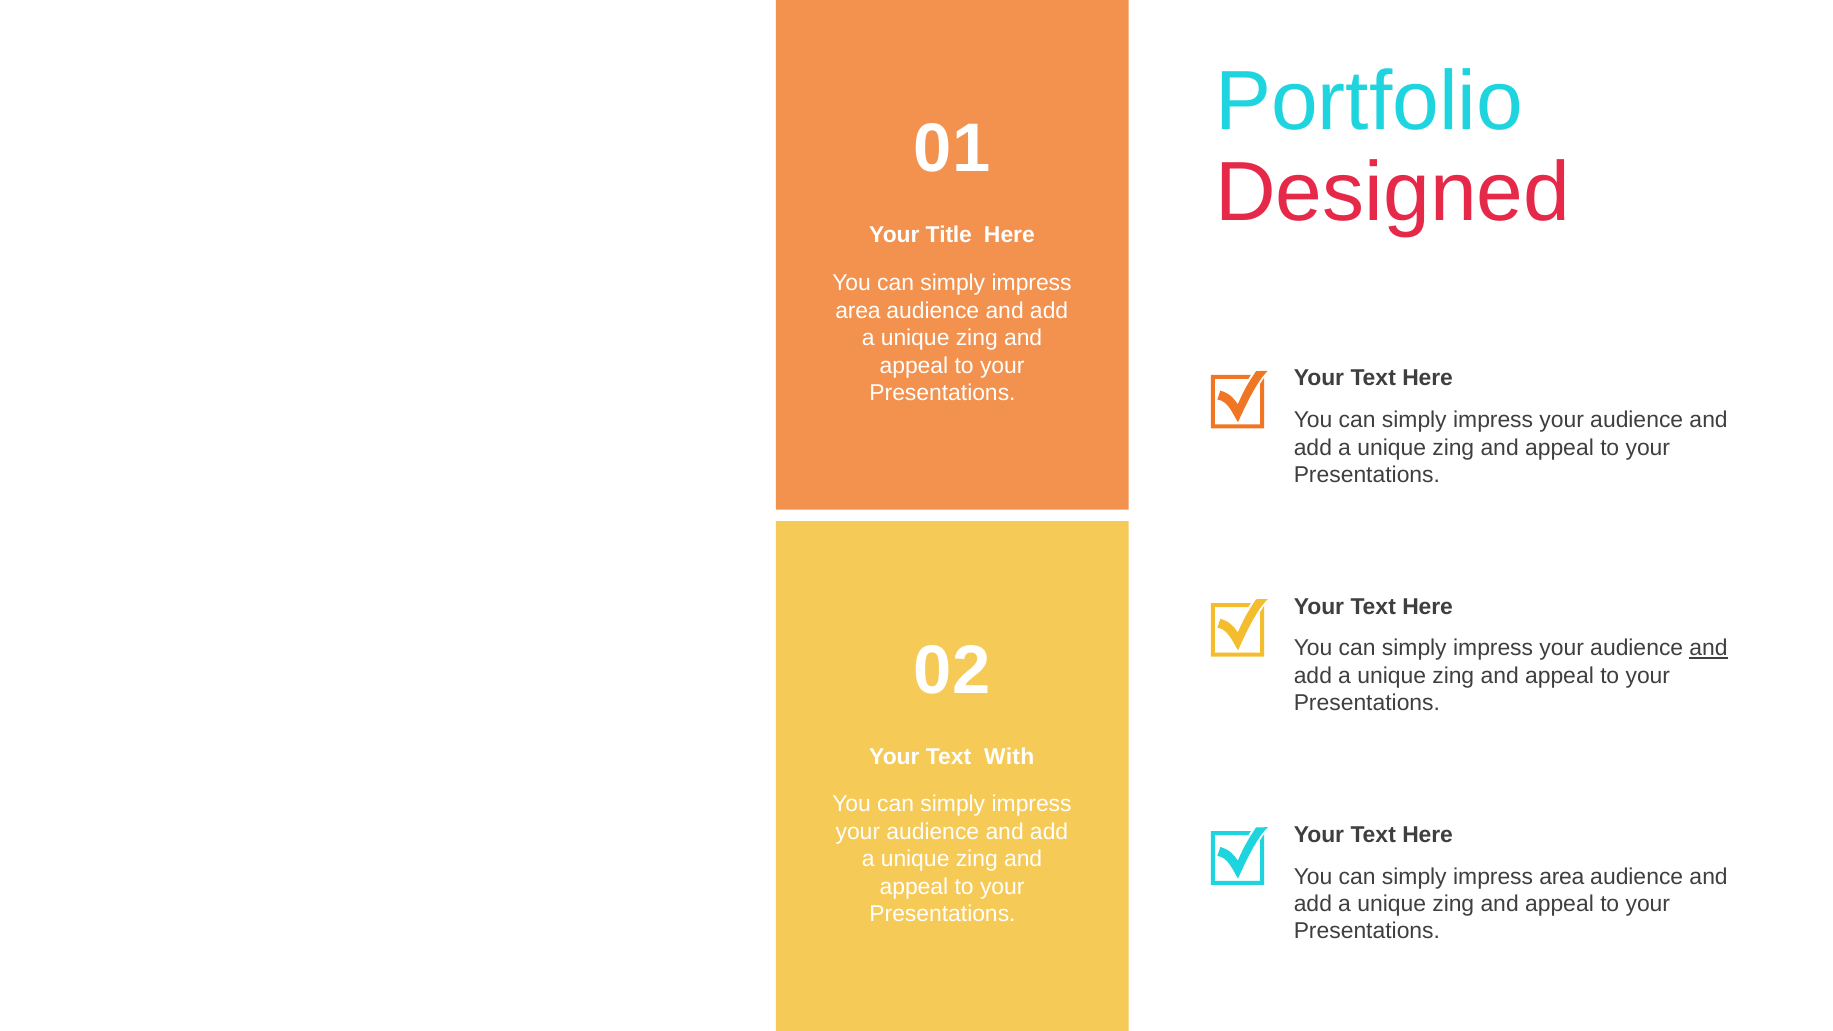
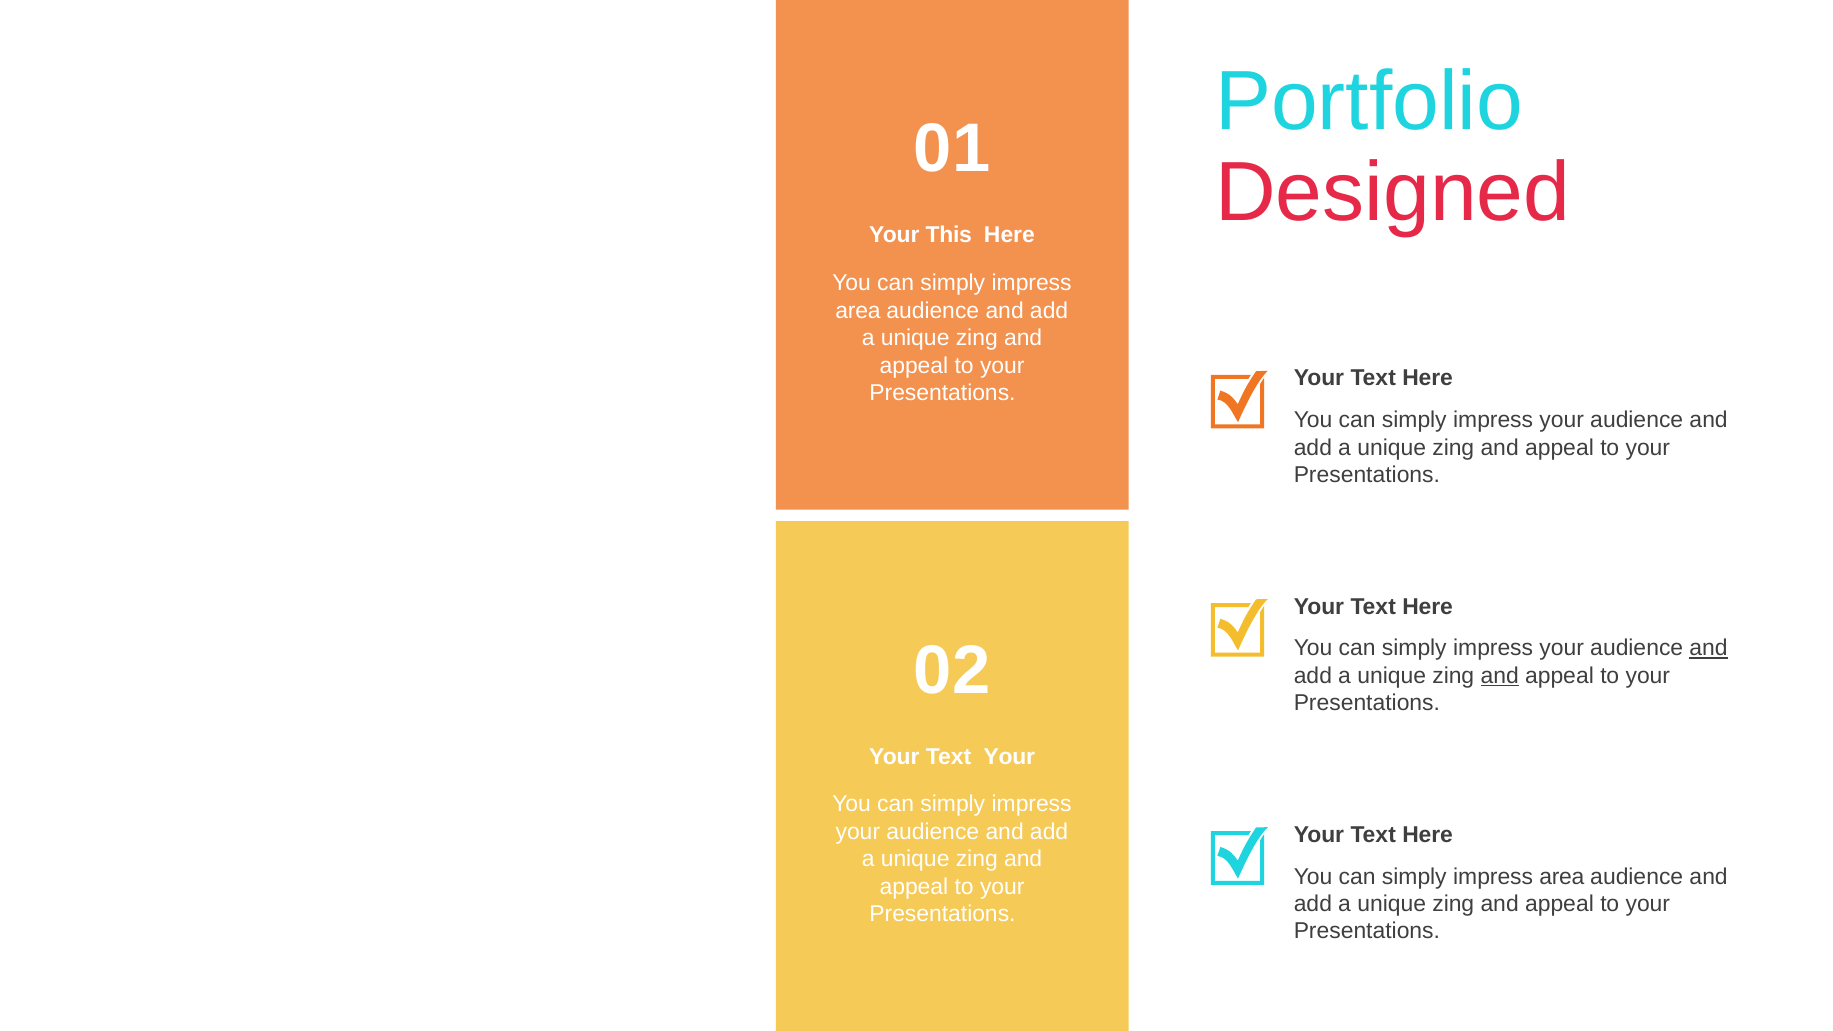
Title: Title -> This (949, 235)
and underline: none -> present (1500, 676)
Text With: With -> Your (1009, 757)
